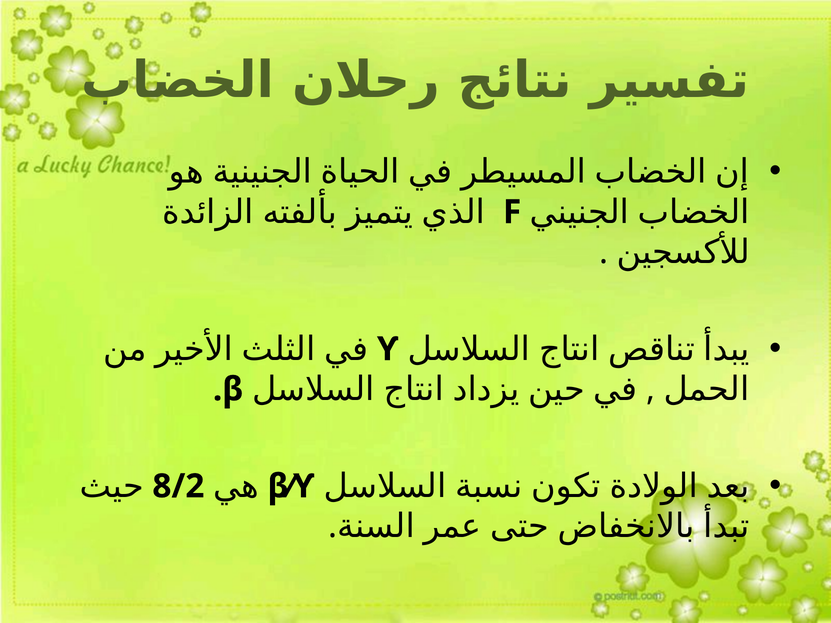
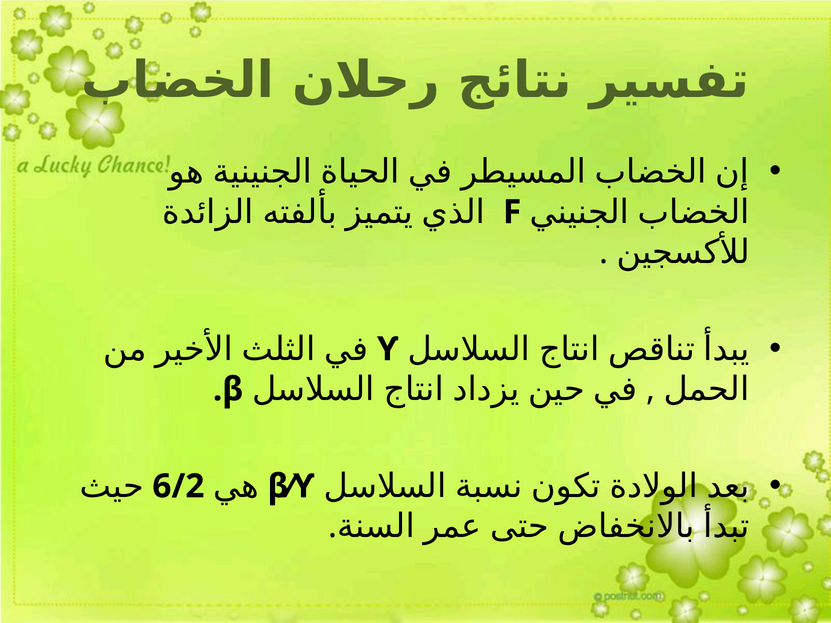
8/2: 8/2 -> 6/2 (178, 486)
